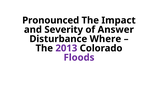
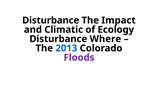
Pronounced: Pronounced -> Disturbance (51, 20)
Severity: Severity -> Climatic (64, 30)
Answer: Answer -> Ecology (116, 30)
2013 colour: purple -> blue (66, 48)
